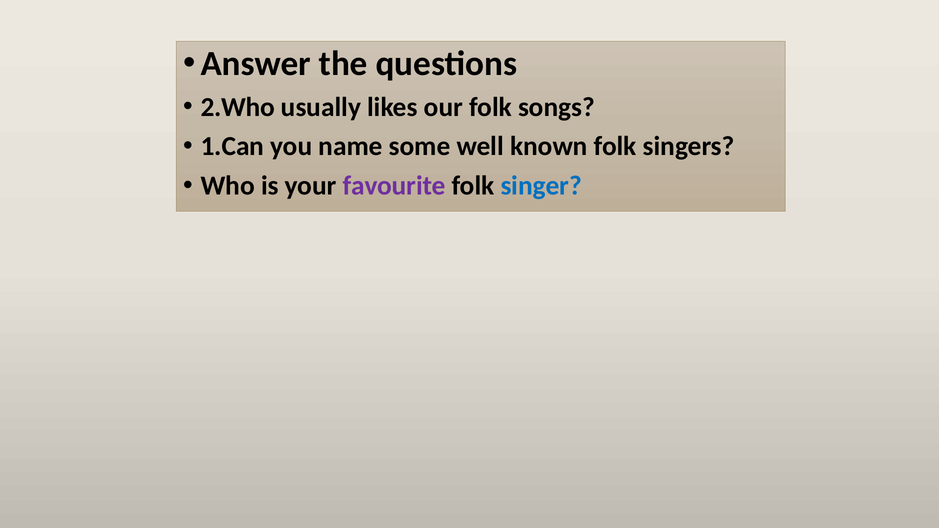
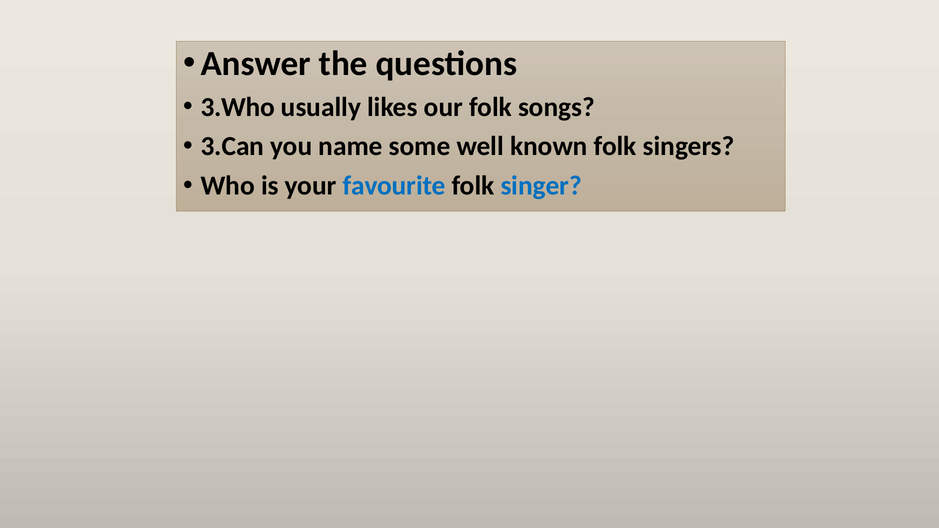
2.Who: 2.Who -> 3.Who (238, 107)
1.Can: 1.Can -> 3.Can (232, 146)
favourite colour: purple -> blue (394, 186)
